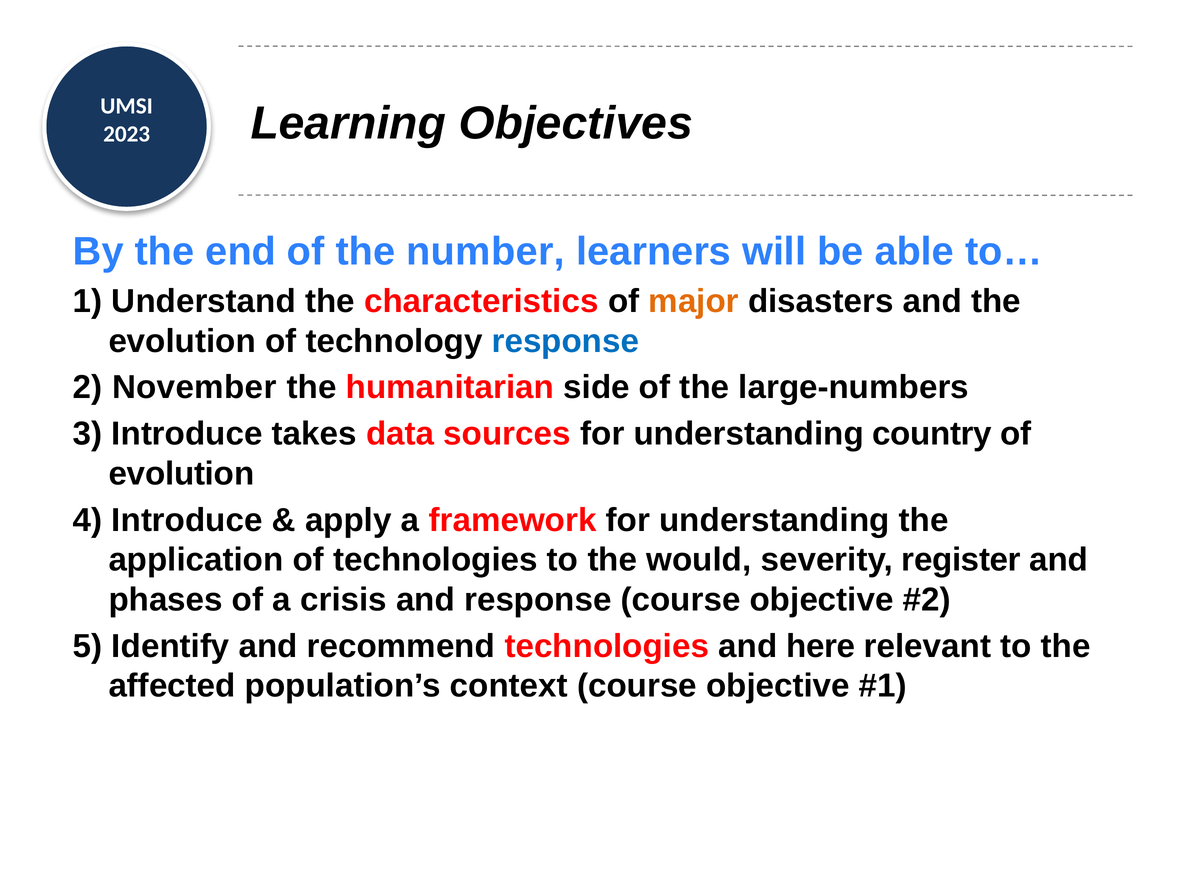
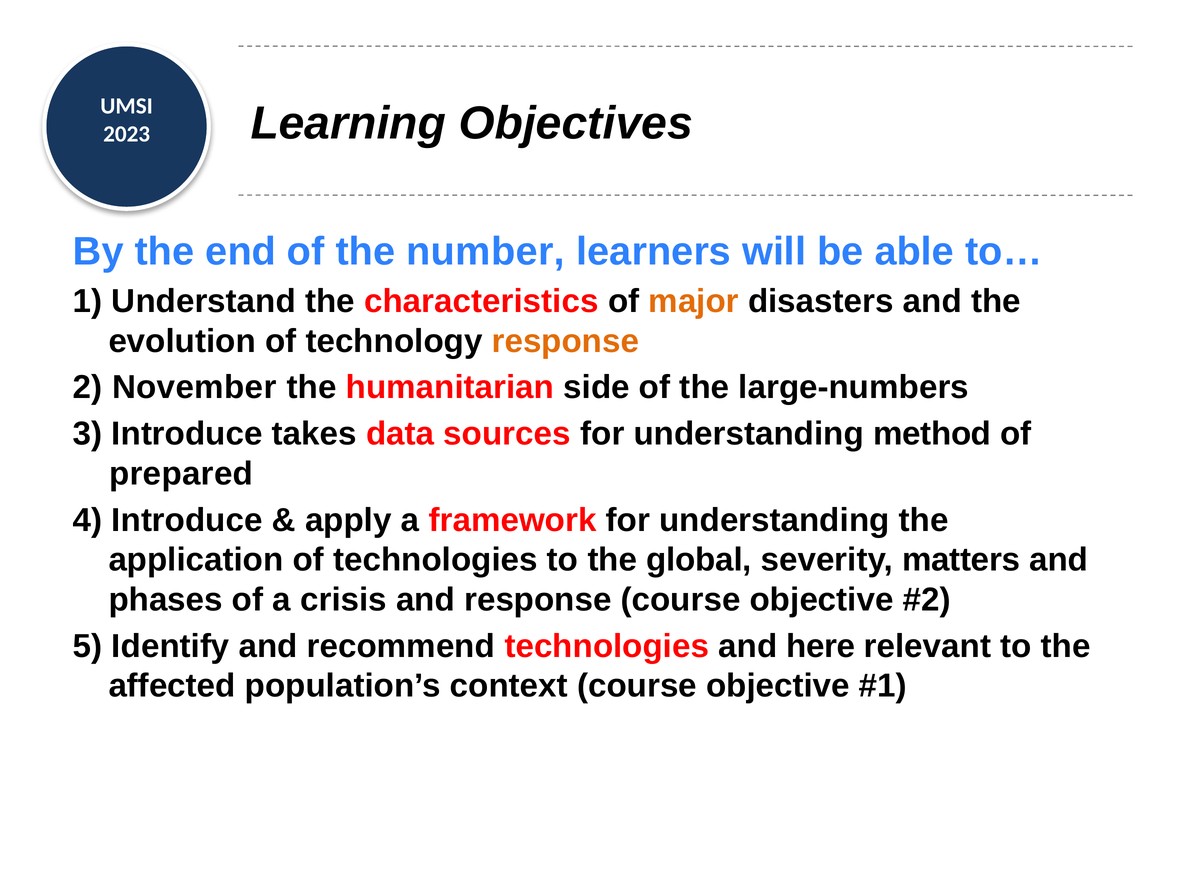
response colour: blue -> orange (565, 341)
country: country -> method (932, 434)
evolution: evolution -> prepared (181, 474)
would: would -> global (699, 560)
register: register -> matters (961, 560)
